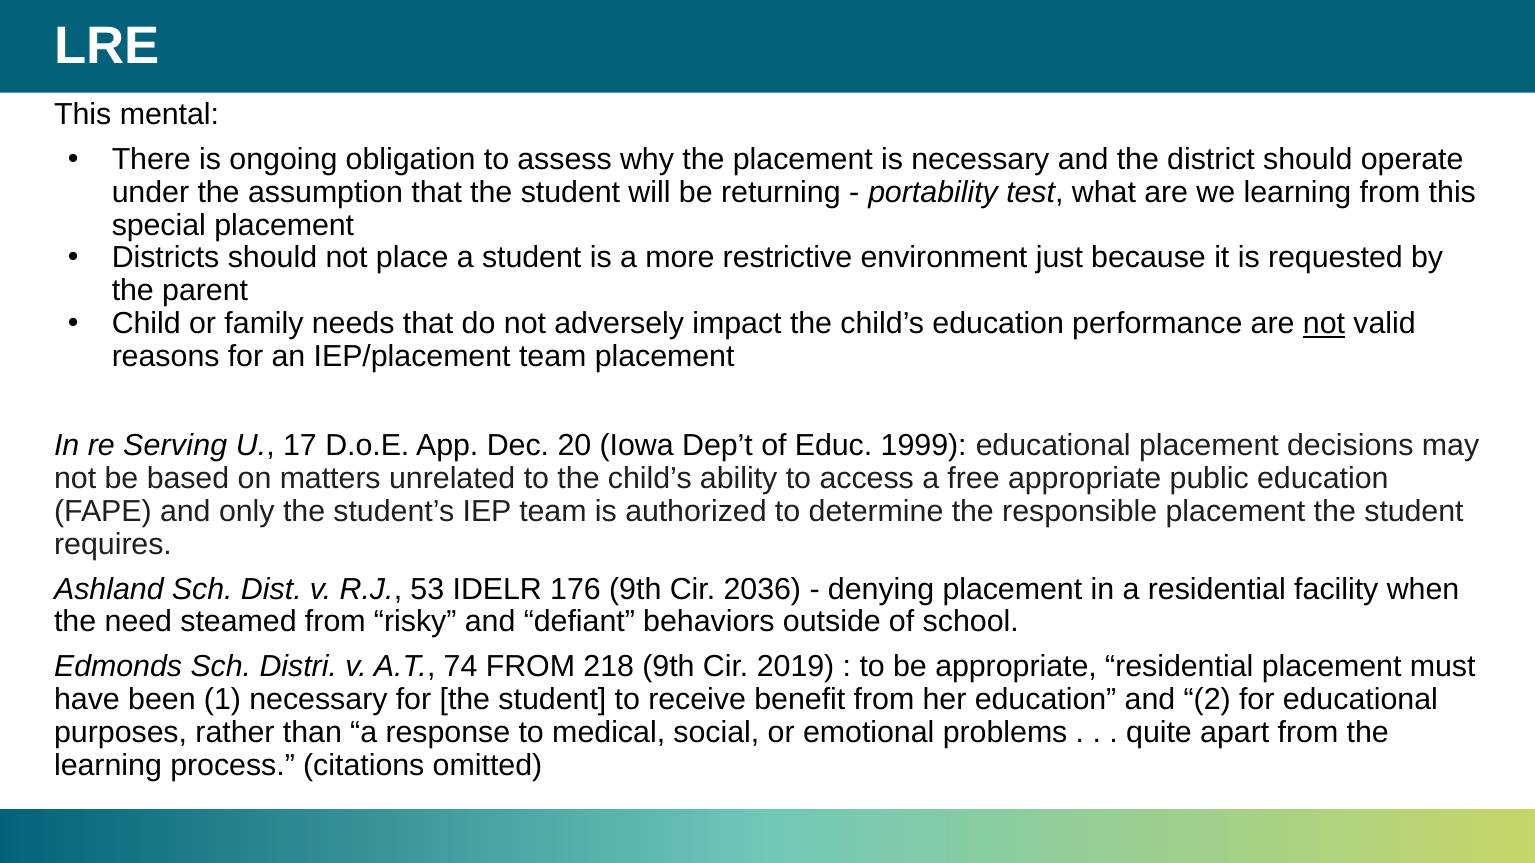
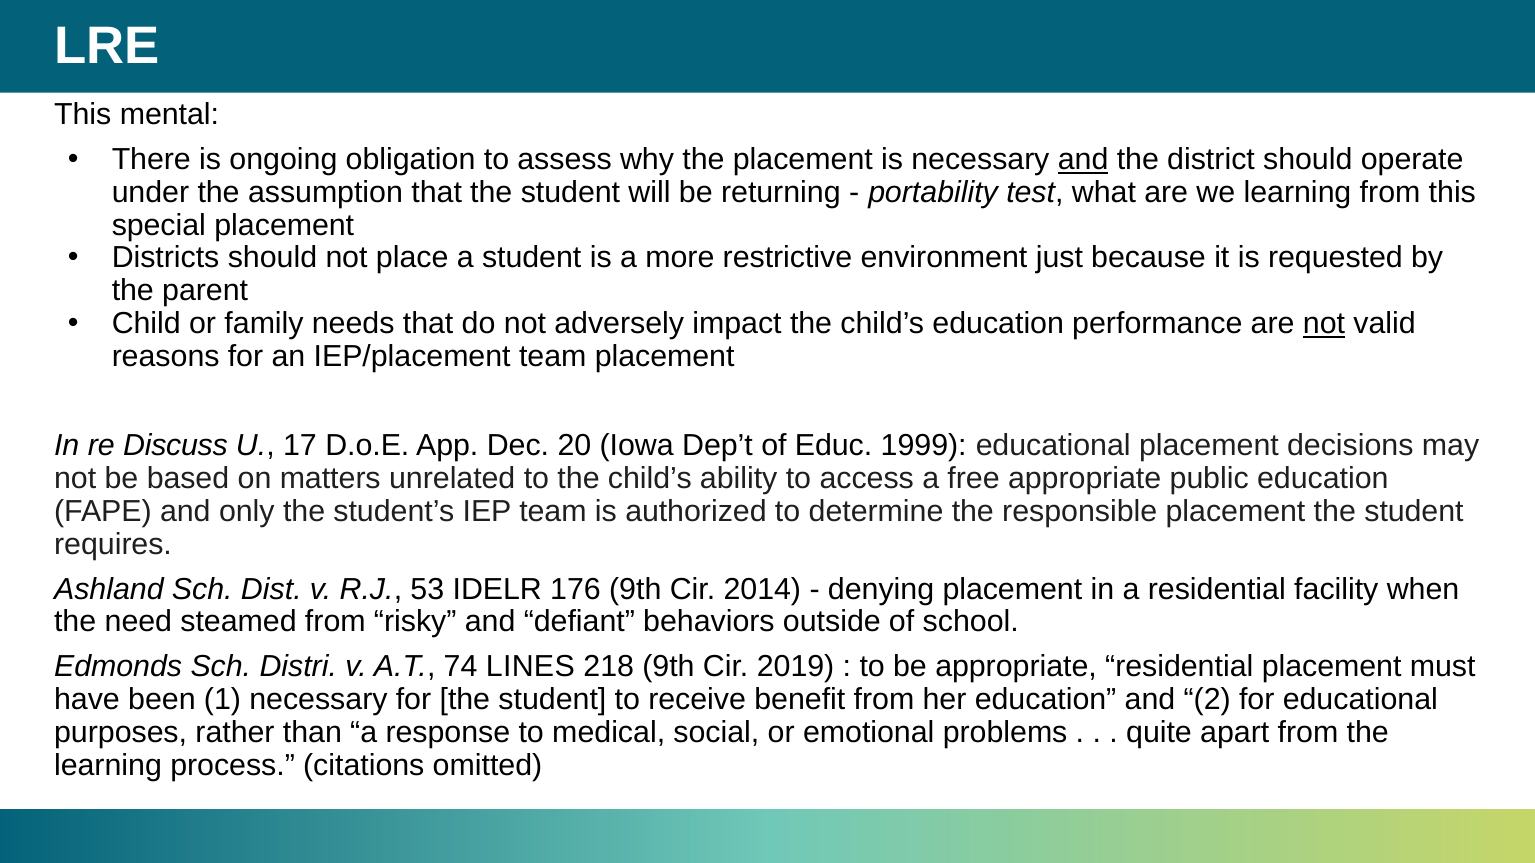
and underline: none -> present (1083, 160)
Serving: Serving -> Discuss (175, 446)
2036: 2036 -> 2014 (762, 589)
74 FROM: FROM -> LINES (530, 667)
